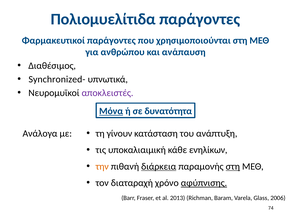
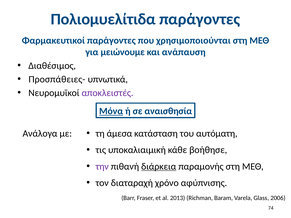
ανθρώπου: ανθρώπου -> μειώνουμε (123, 52)
Synchronized-: Synchronized- -> Προσπάθειες- (57, 79)
δυνατότητα: δυνατότητα -> αναισθησία (168, 111)
γίνουν: γίνουν -> άμεσα (119, 134)
ανάπτυξη: ανάπτυξη -> αυτόματη (217, 134)
ενηλίκων: ενηλίκων -> βοήθησε (208, 150)
την colour: orange -> purple (102, 167)
στη underline: present -> none (233, 167)
αφύπνισης underline: present -> none (204, 183)
